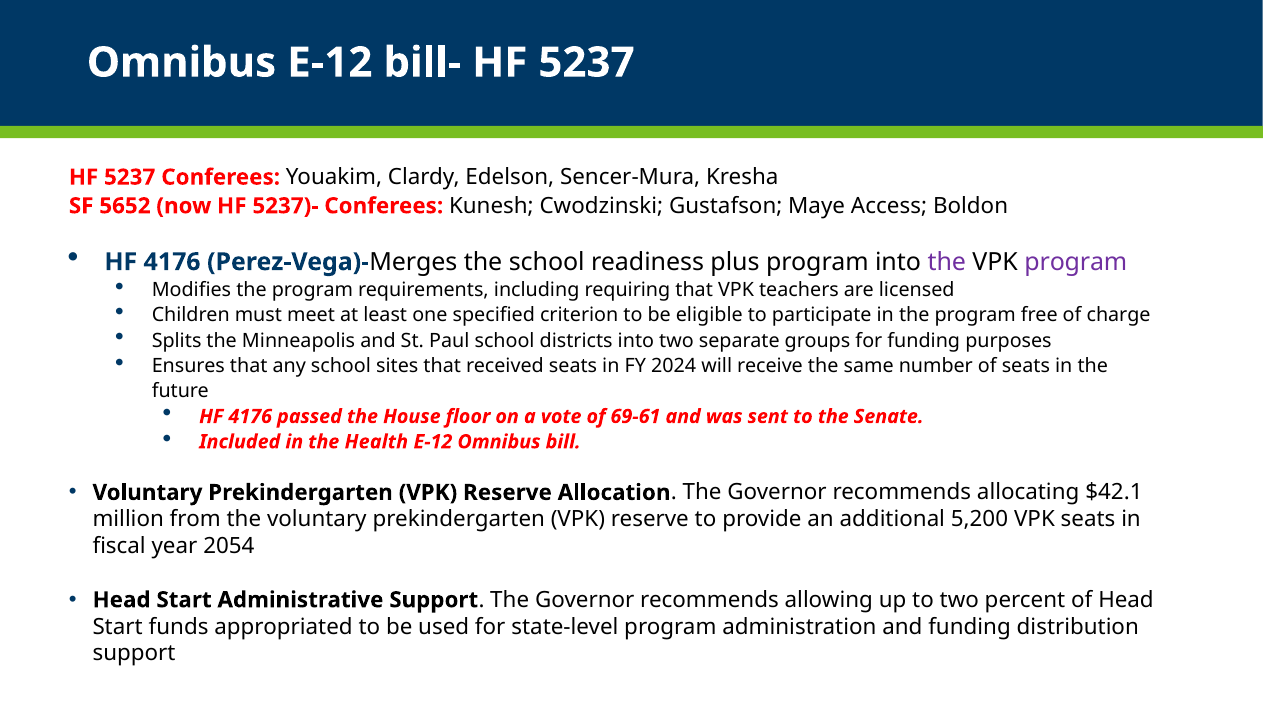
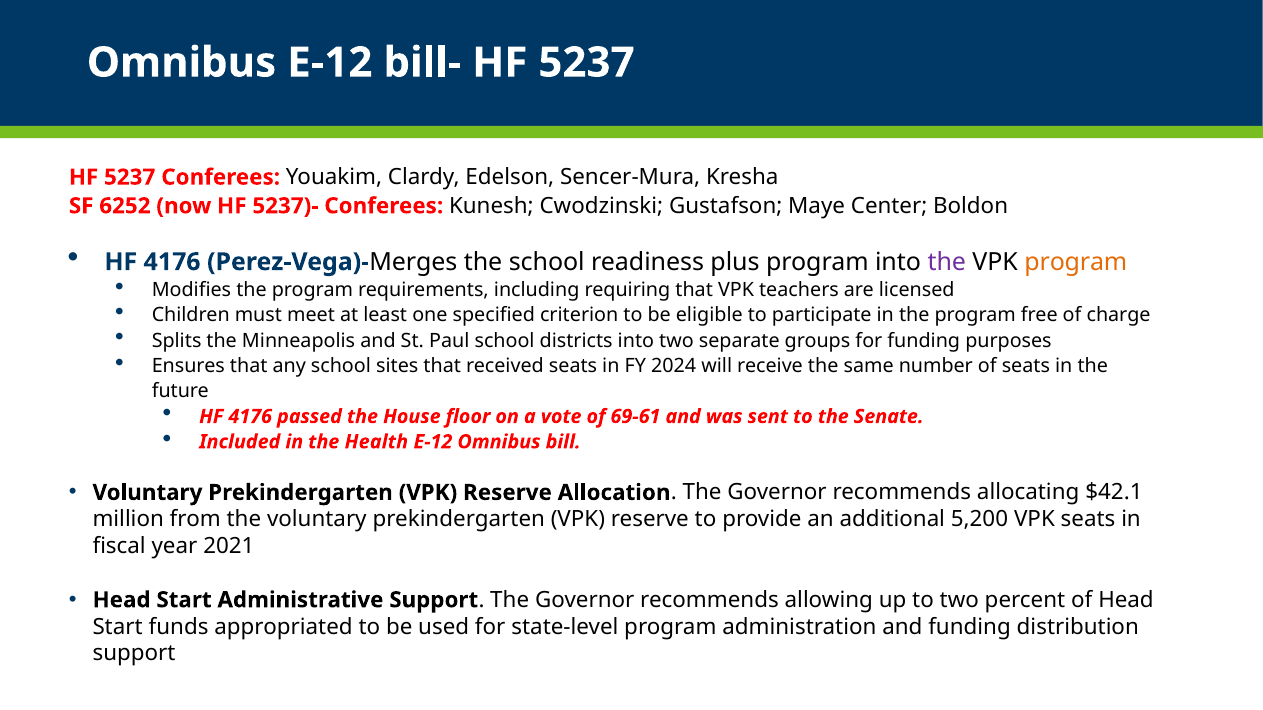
5652: 5652 -> 6252 (125, 206)
Access: Access -> Center (889, 206)
program colour: purple -> orange (1076, 262)
2054: 2054 -> 2021 (229, 547)
